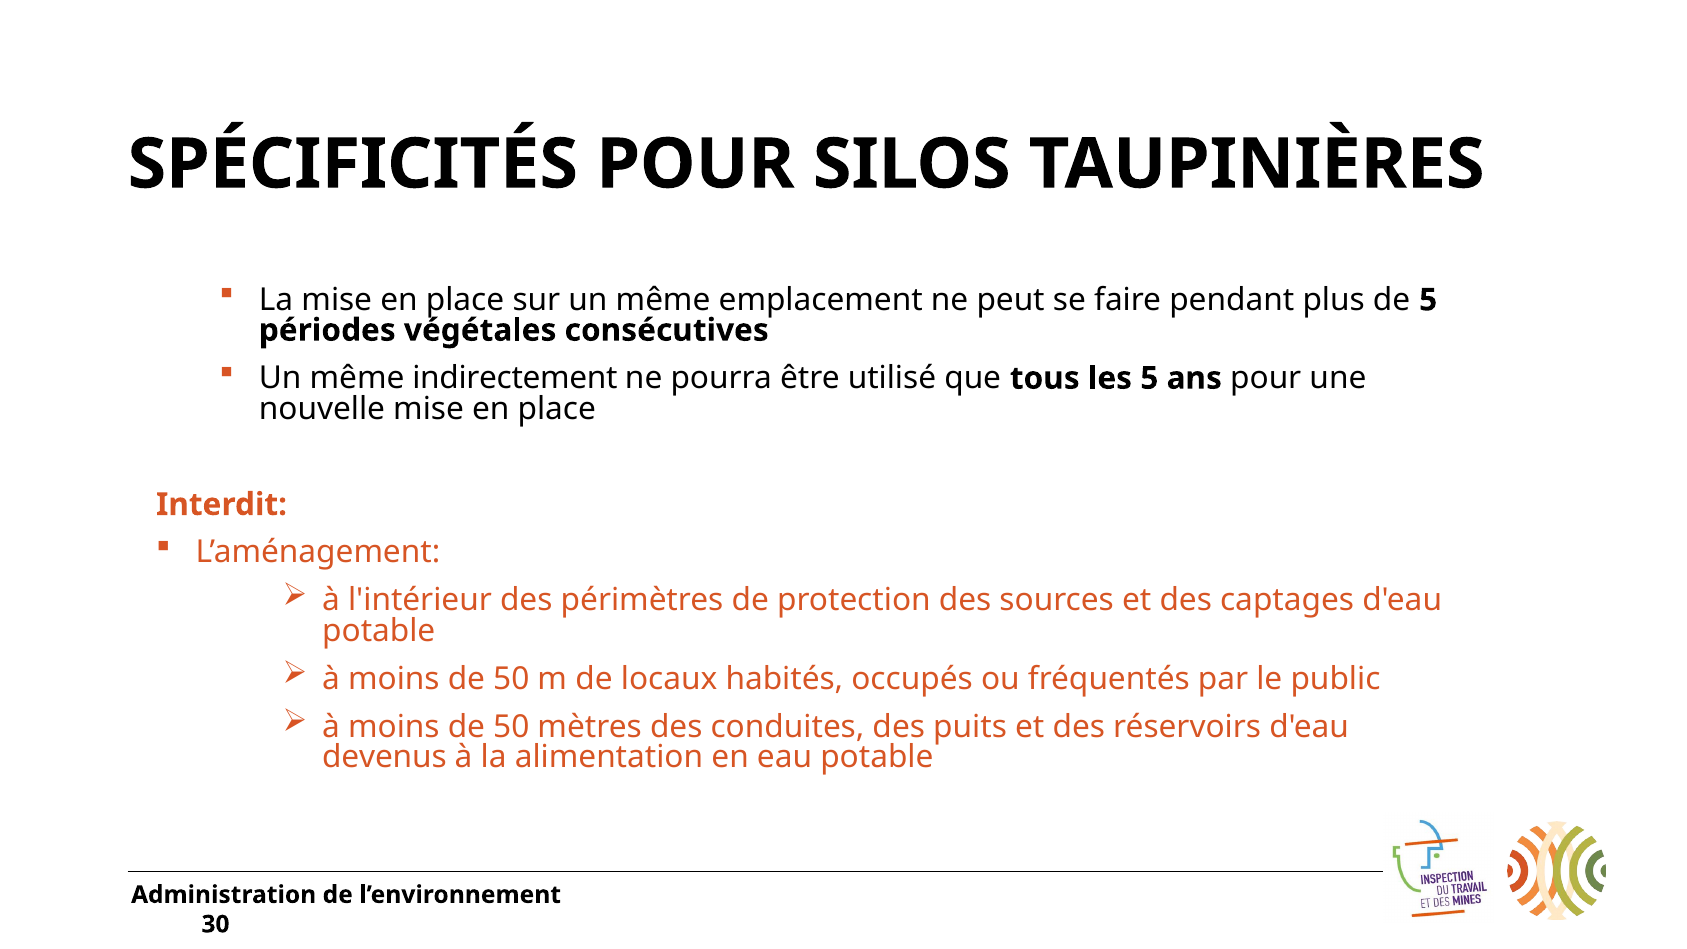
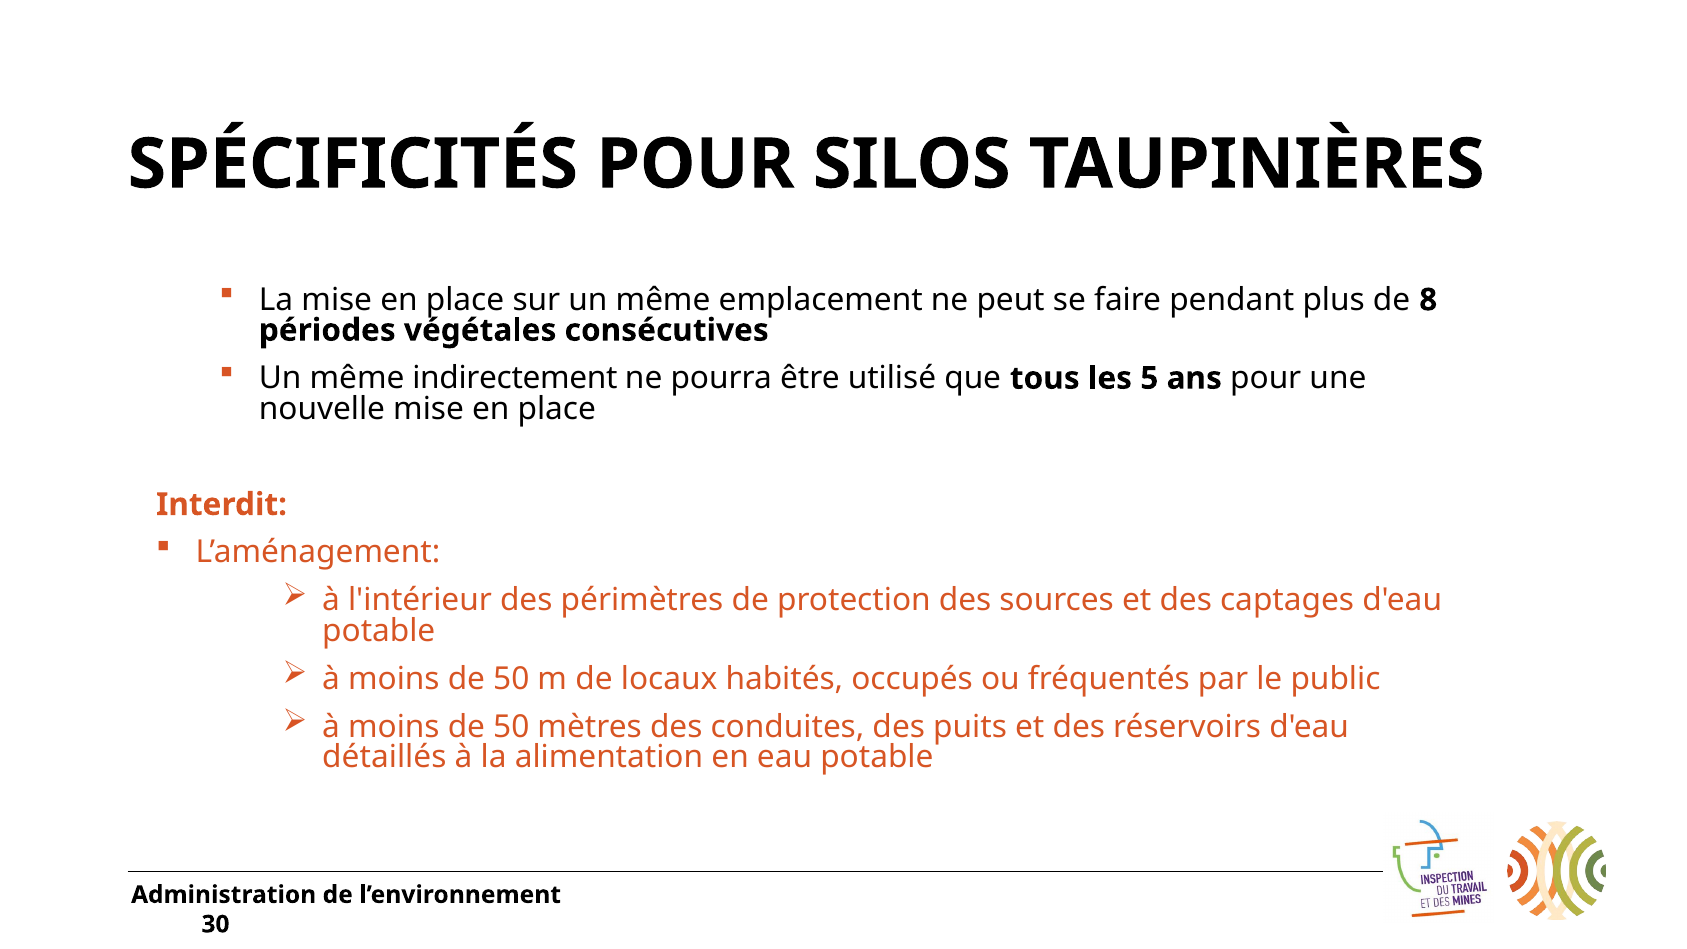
de 5: 5 -> 8 (1428, 300)
devenus: devenus -> détaillés (384, 757)
